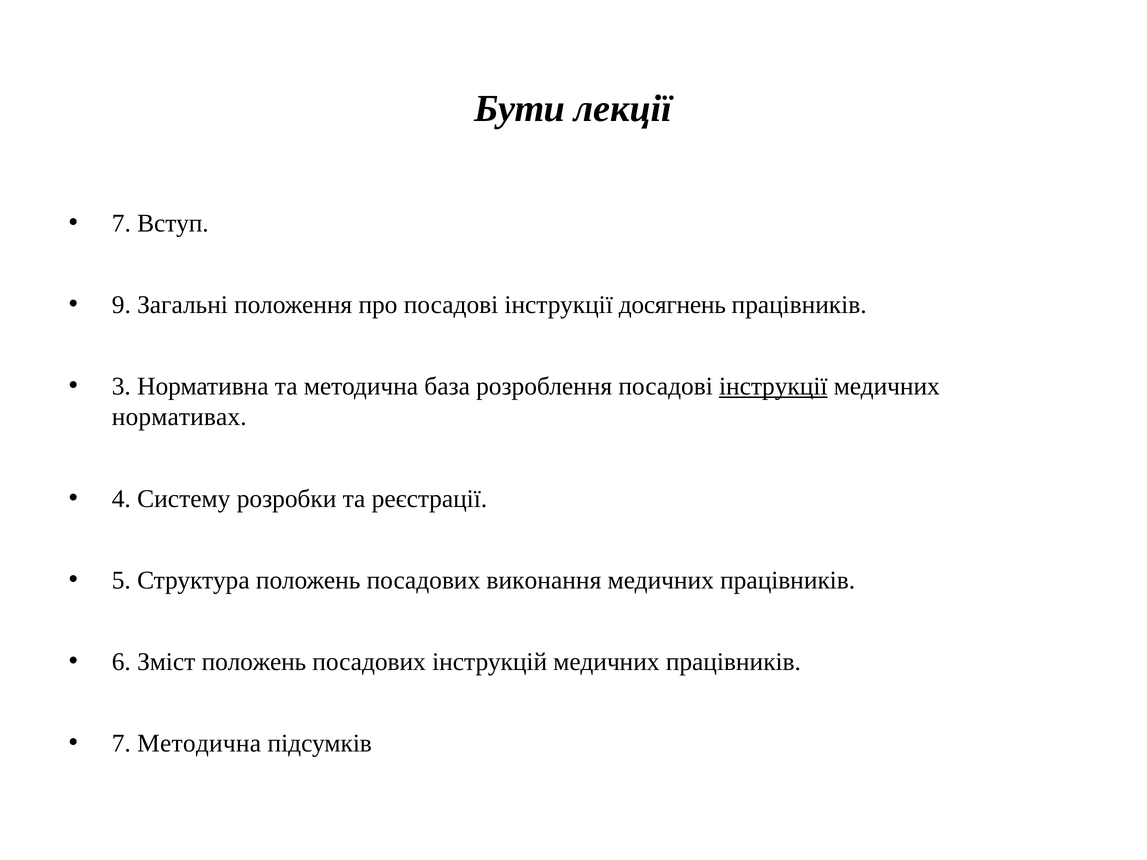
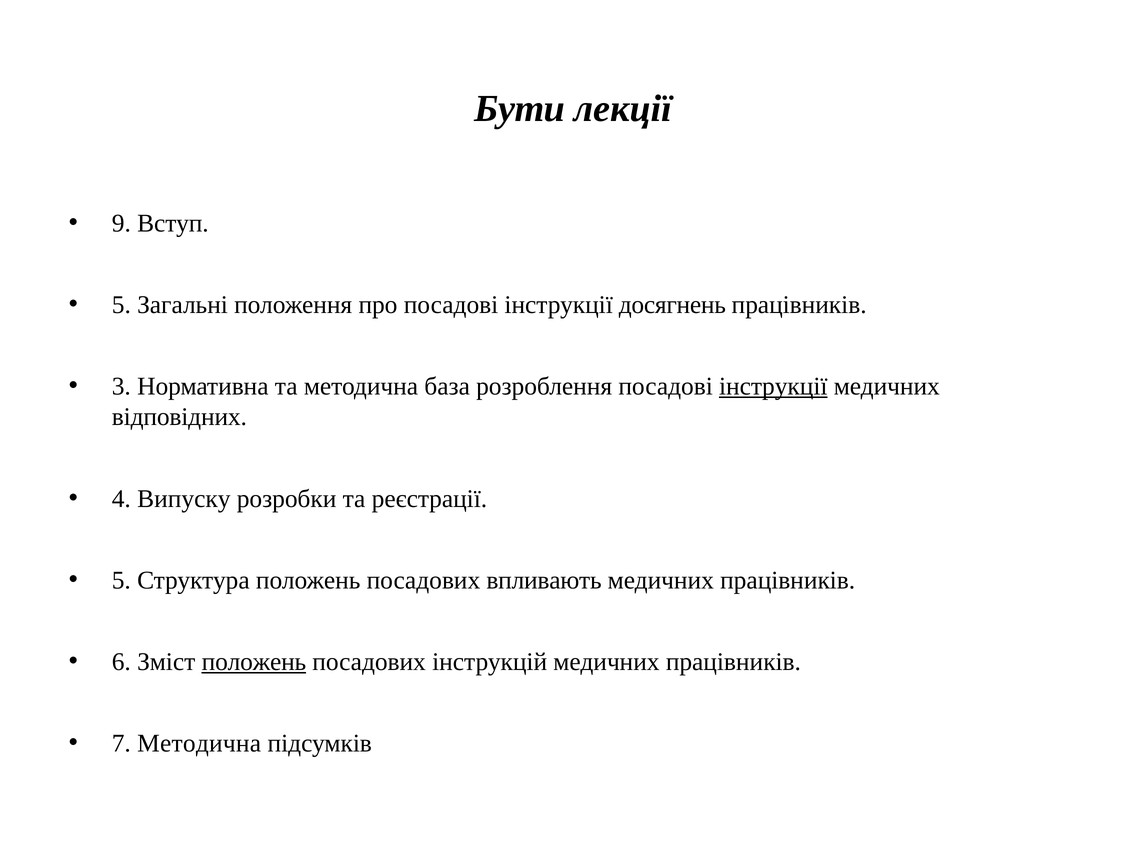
7: 7 -> 9 (121, 224)
9: 9 -> 5 (121, 305)
нормативах: нормативах -> вiдповiдних (179, 417)
Систему: Систему -> Випуску (184, 499)
виконання: виконання -> впливають (544, 580)
положень underline: none -> present (254, 662)
